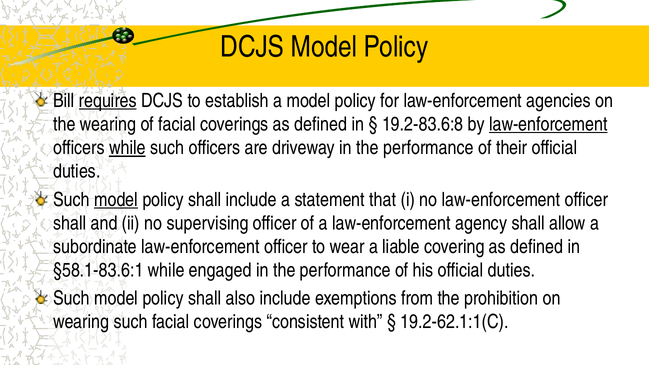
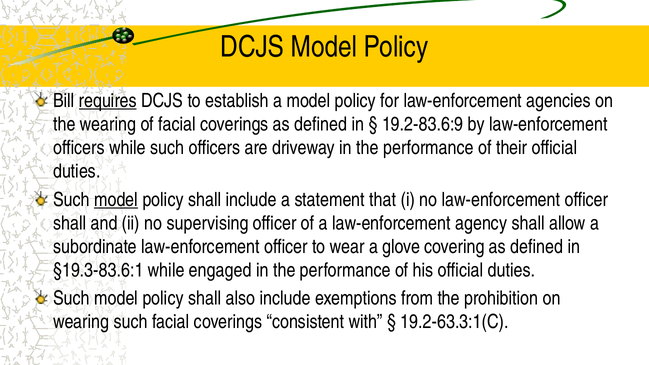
19.2-83.6:8: 19.2-83.6:8 -> 19.2-83.6:9 (423, 124)
law-enforcement underline: present -> none (548, 124)
while underline: present -> none (127, 148)
liable: liable -> glove (401, 247)
§58.1-83.6:1: §58.1-83.6:1 -> §19.3-83.6:1 (98, 270)
19.2-62.1:1(C: 19.2-62.1:1(C -> 19.2-63.3:1(C (455, 322)
